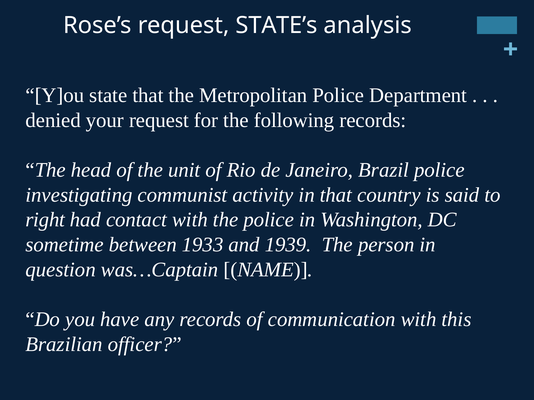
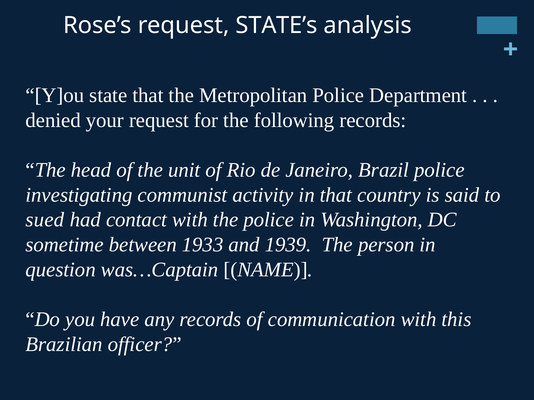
right: right -> sued (45, 220)
